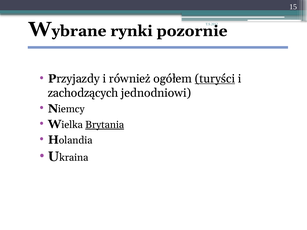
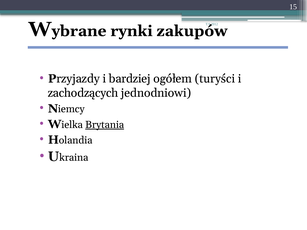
pozornie: pozornie -> zakupów (192, 31)
również: również -> bardziej (130, 79)
turyści underline: present -> none (215, 79)
